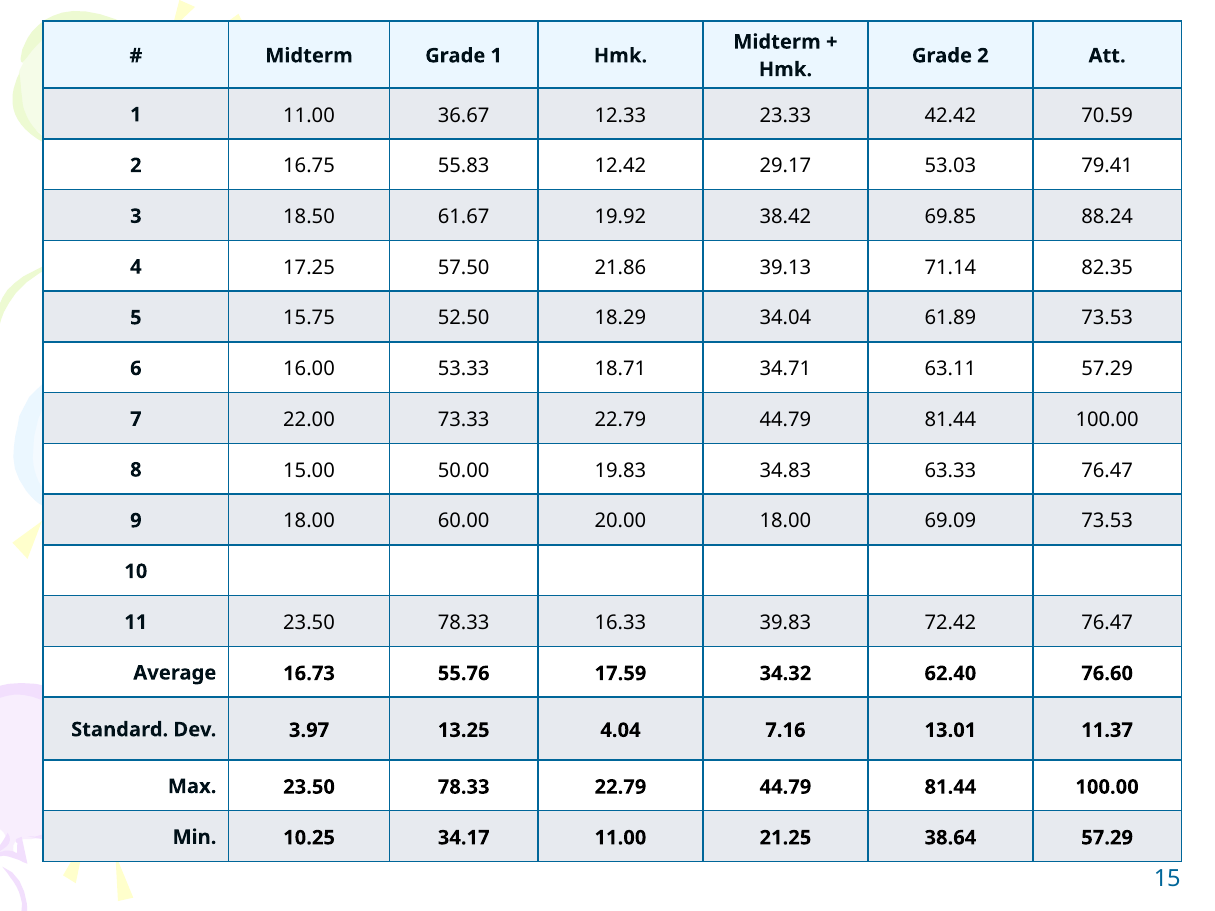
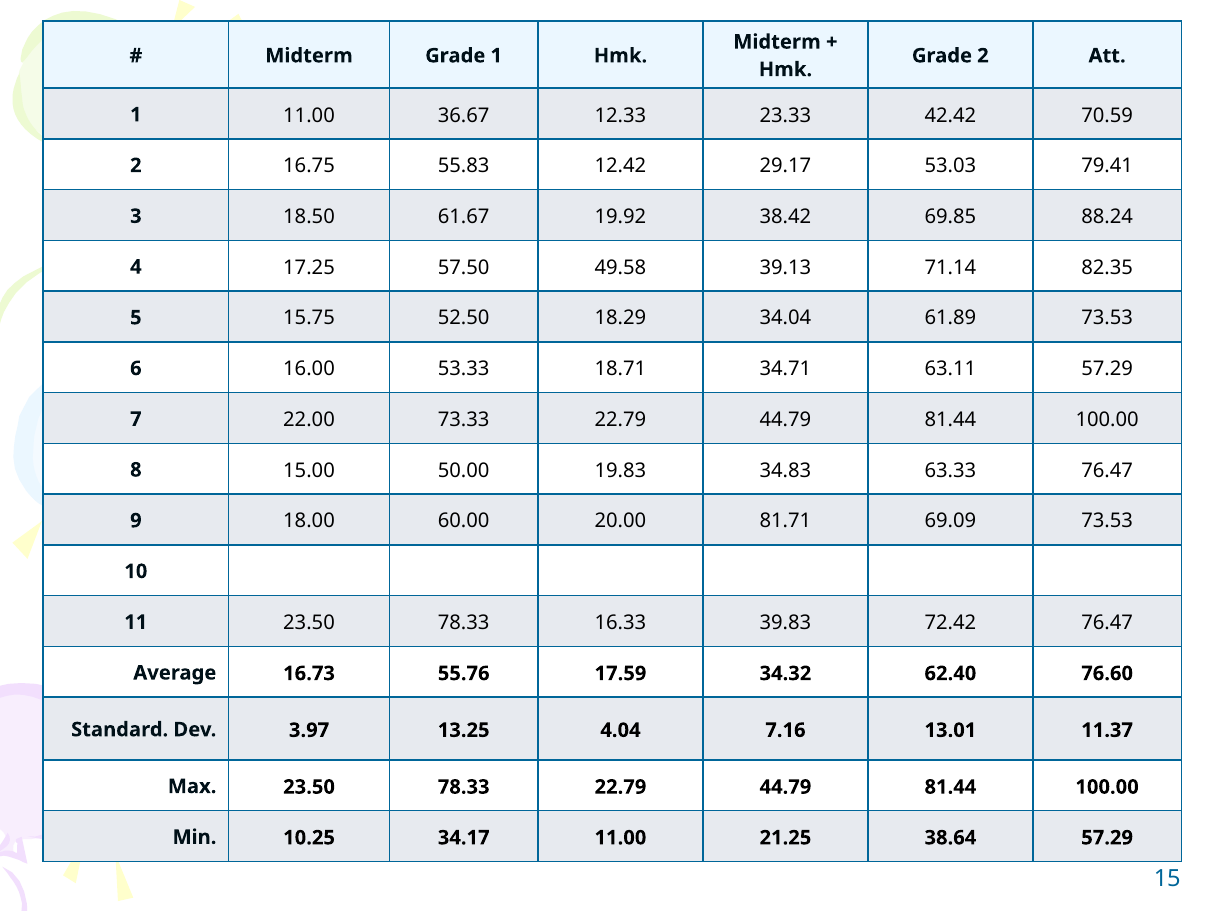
21.86: 21.86 -> 49.58 (620, 268)
20.00 18.00: 18.00 -> 81.71 (785, 521)
